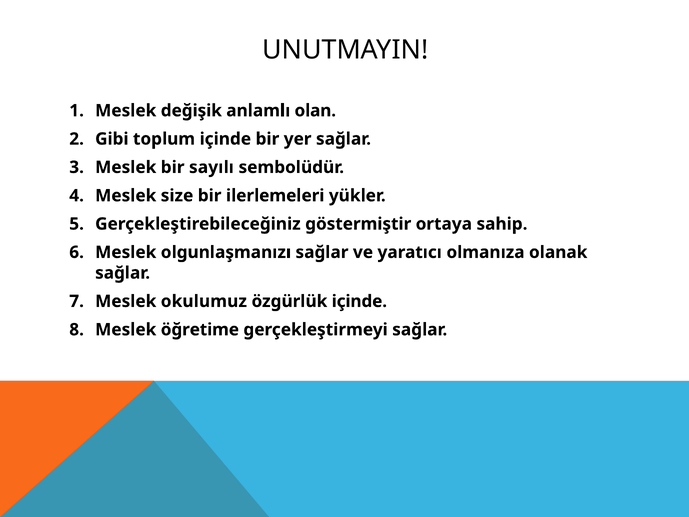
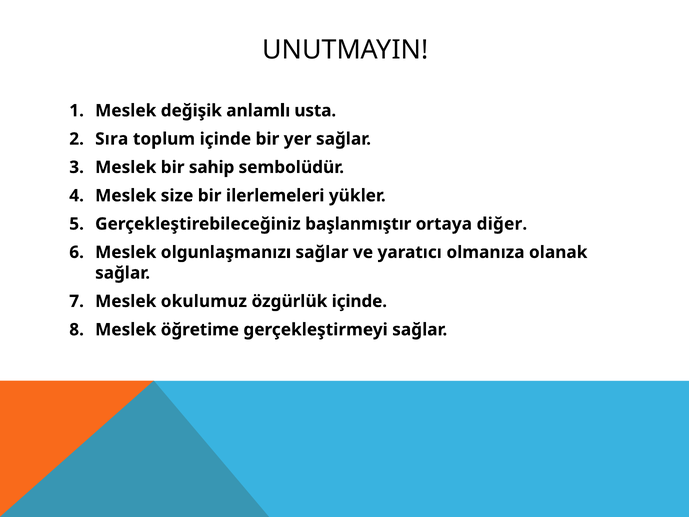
olan: olan -> usta (315, 111)
Gibi: Gibi -> Sıra (112, 139)
sayılı: sayılı -> sahip (212, 167)
göstermiştir: göstermiştir -> başlanmıştır (358, 224)
sahip: sahip -> diğer (502, 224)
